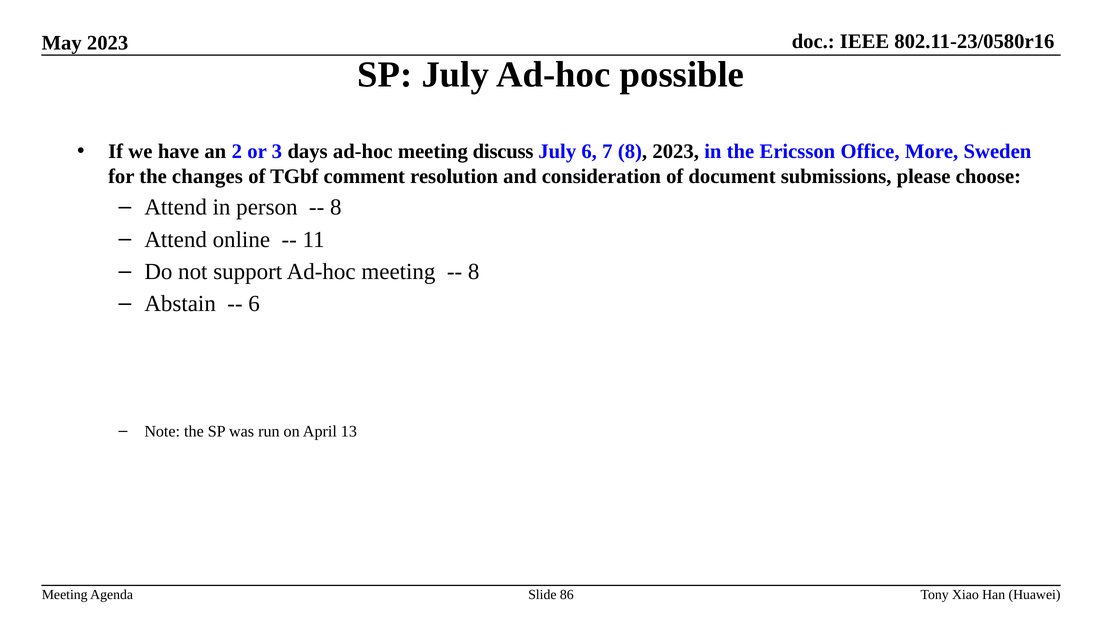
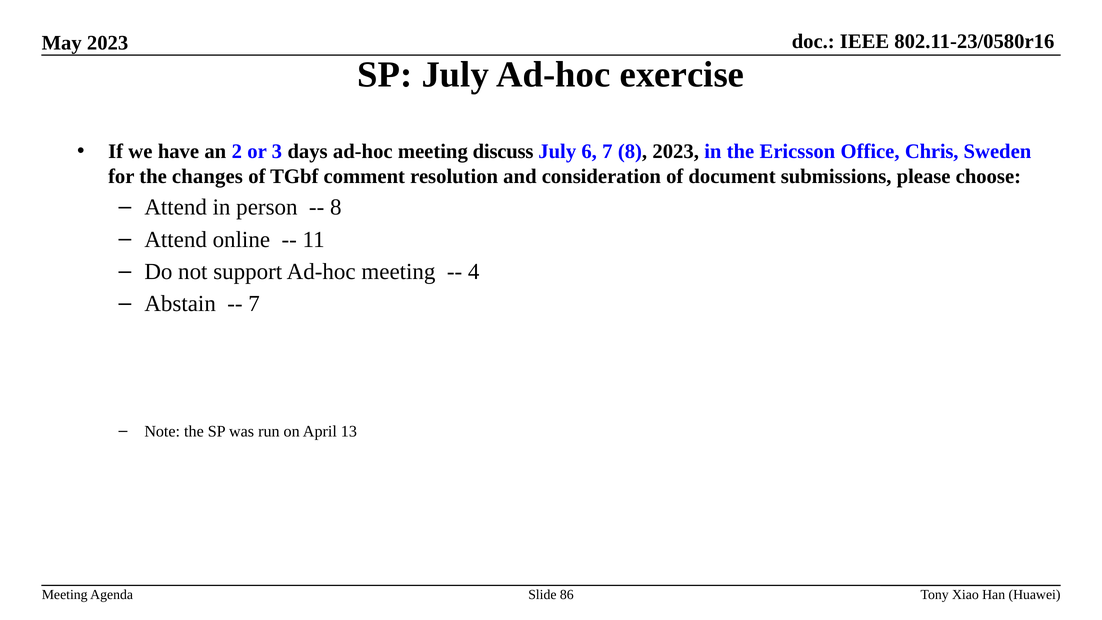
possible: possible -> exercise (682, 75)
More: More -> Chris (932, 152)
8: 8 -> 4 (474, 272)
6: 6 -> 7 (254, 304)
